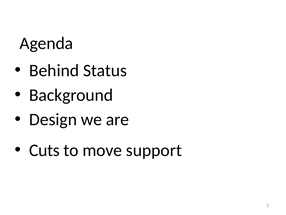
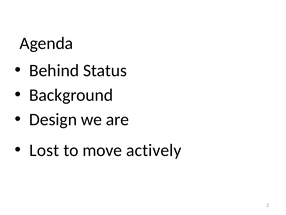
Cuts: Cuts -> Lost (44, 150)
support: support -> actively (154, 150)
